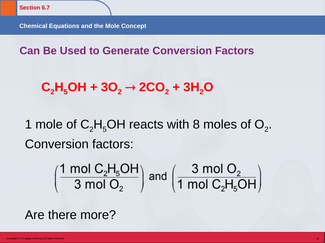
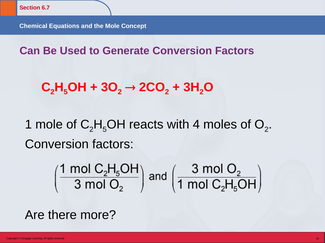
8: 8 -> 4 (196, 125)
